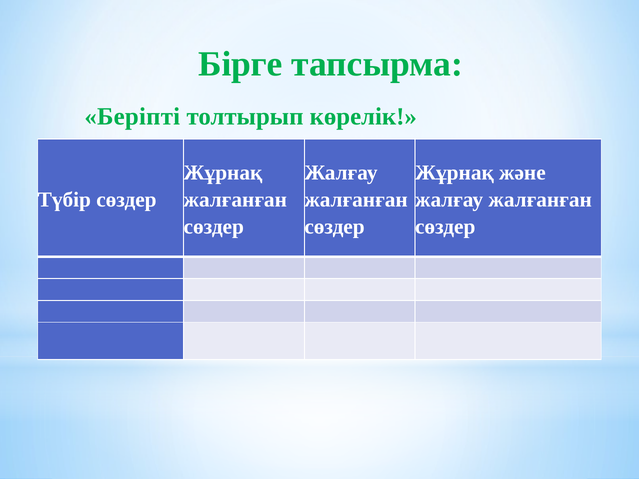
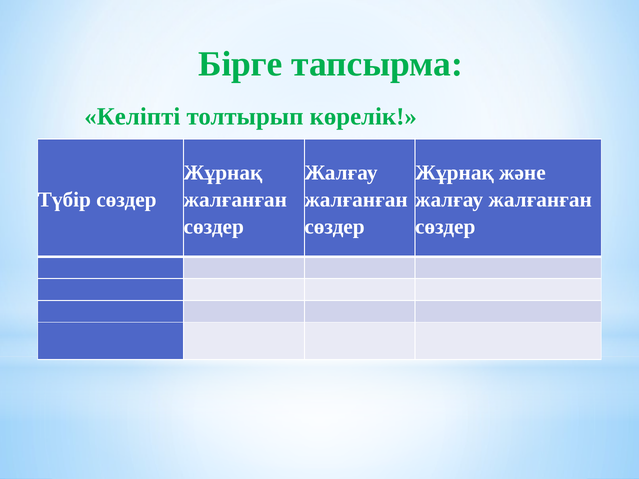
Беріпті: Беріпті -> Келіпті (132, 117)
